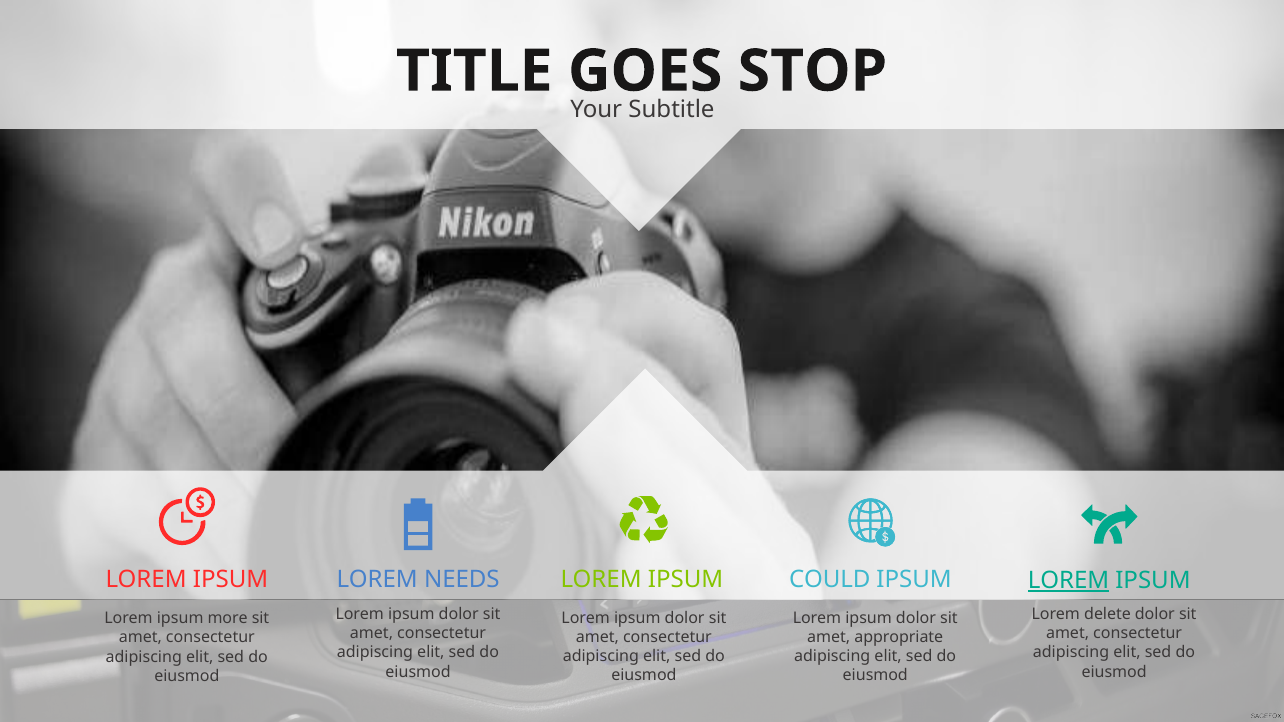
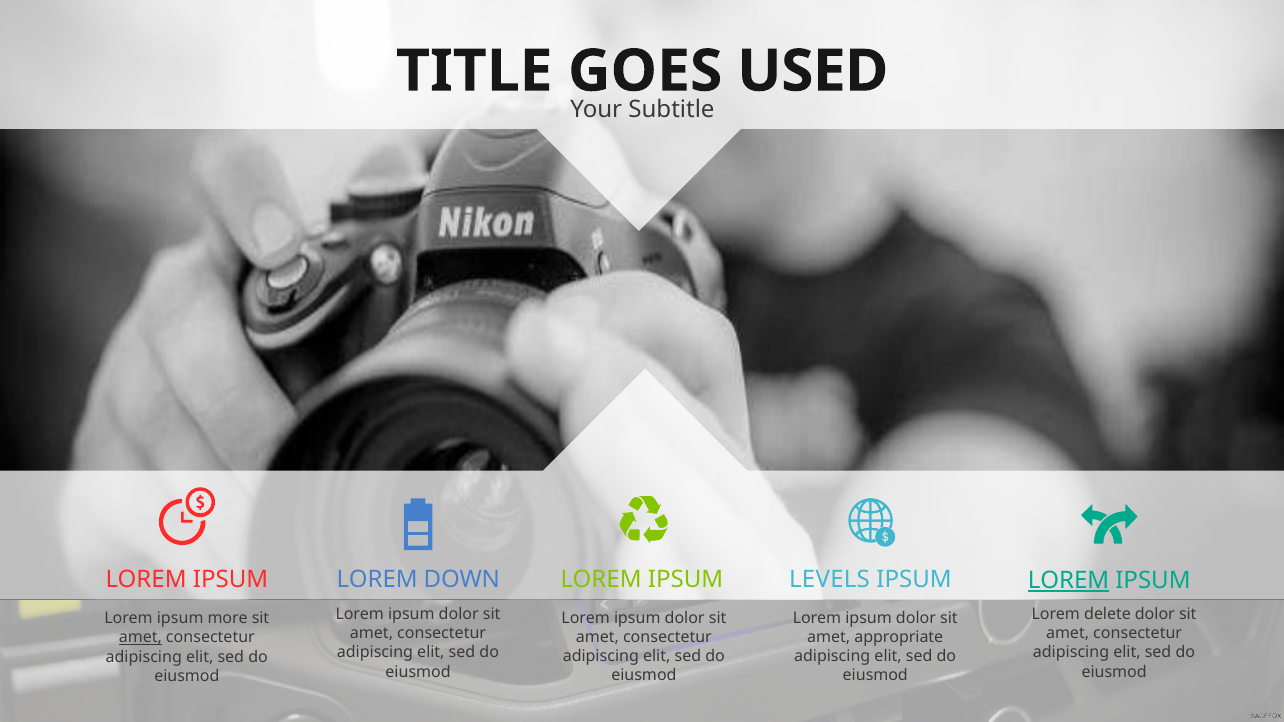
STOP: STOP -> USED (813, 71)
NEEDS: NEEDS -> DOWN (462, 580)
COULD: COULD -> LEVELS (830, 580)
amet underline: none -> present (140, 638)
